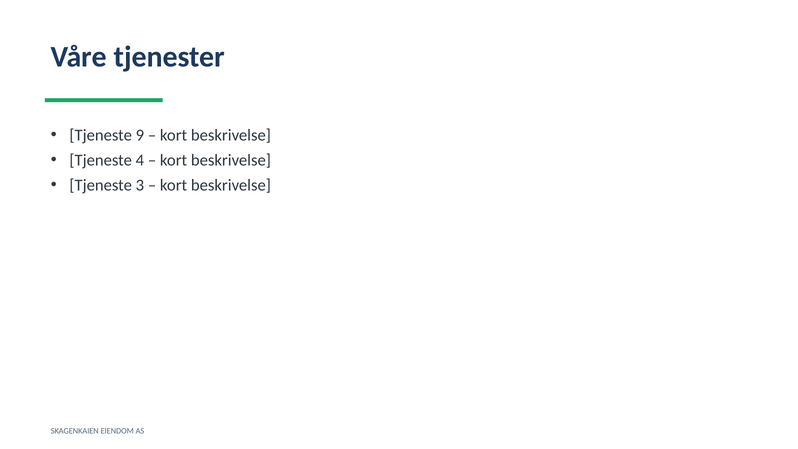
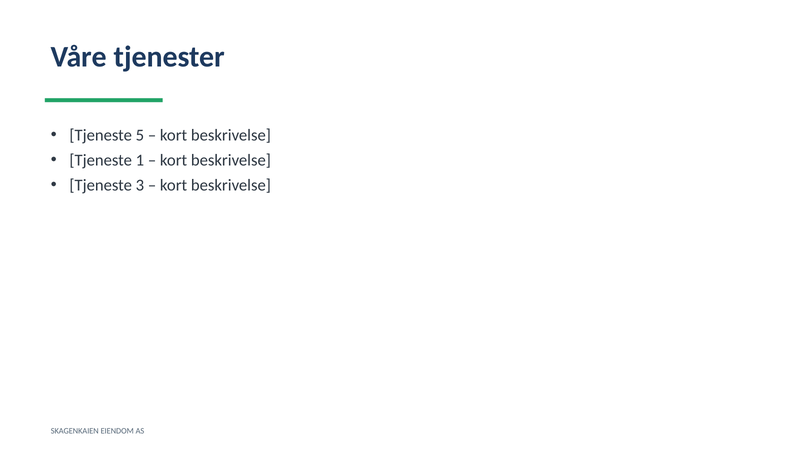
9: 9 -> 5 (140, 135)
4: 4 -> 1 (140, 160)
